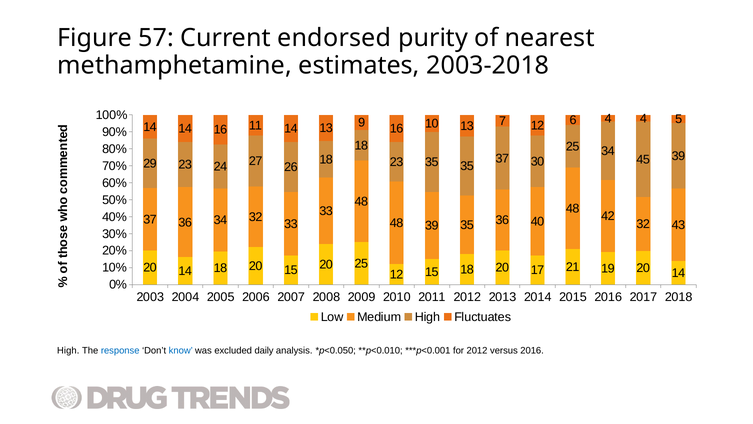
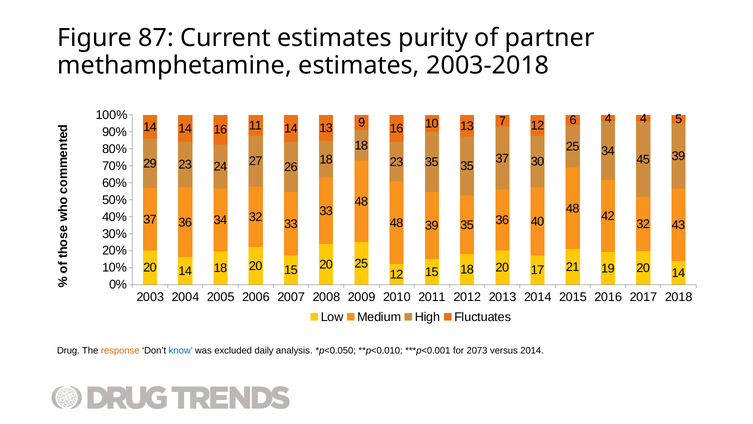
57: 57 -> 87 (156, 38)
Current endorsed: endorsed -> estimates (334, 38)
nearest: nearest -> partner (550, 38)
High: High -> Drug (68, 350)
response colour: blue -> orange (120, 350)
for 2012: 2012 -> 2073 (477, 350)
versus 2016: 2016 -> 2014 (532, 350)
